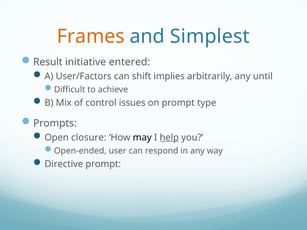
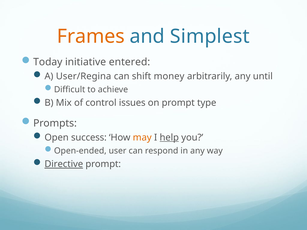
Result: Result -> Today (48, 62)
User/Factors: User/Factors -> User/Regina (84, 76)
implies: implies -> money (169, 76)
closure: closure -> success (89, 138)
may colour: black -> orange (142, 138)
Directive underline: none -> present (64, 164)
